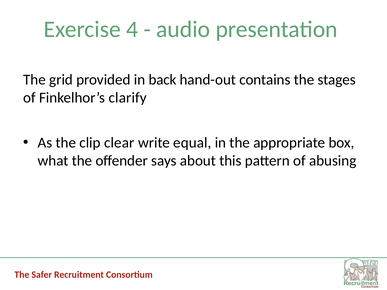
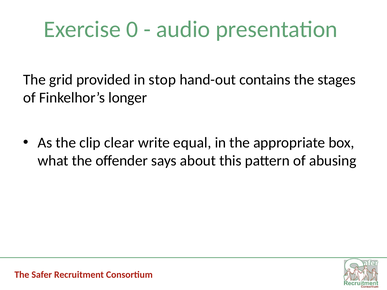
4: 4 -> 0 (132, 29)
back: back -> stop (162, 80)
clarify: clarify -> longer (128, 98)
